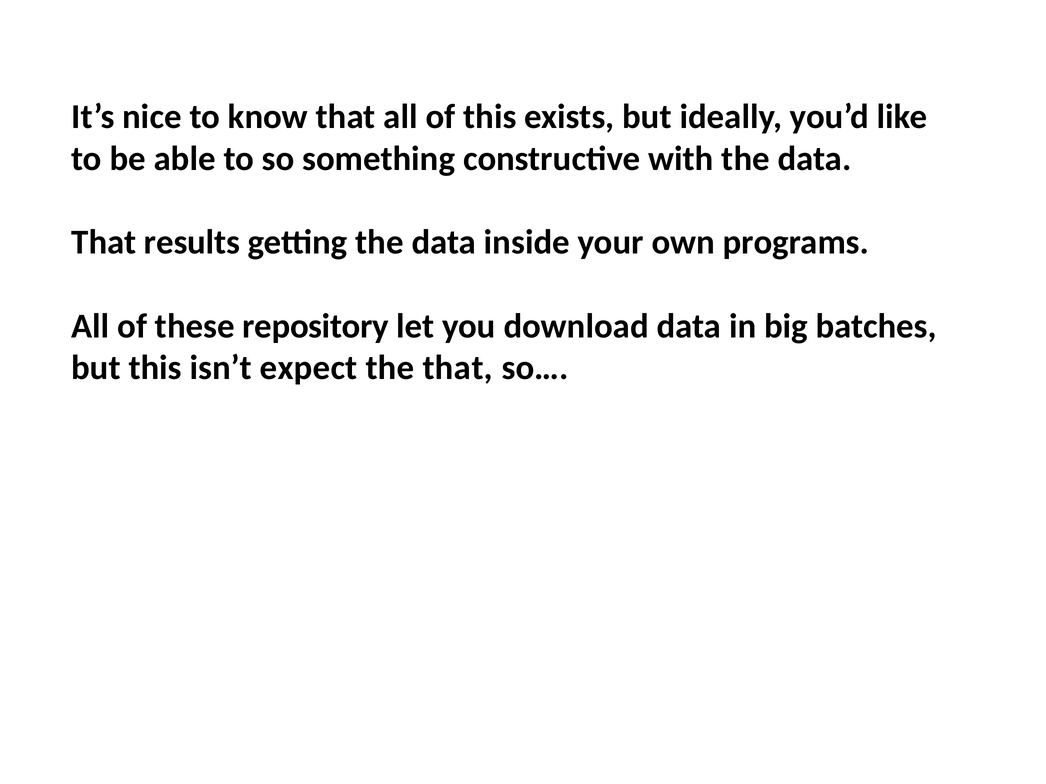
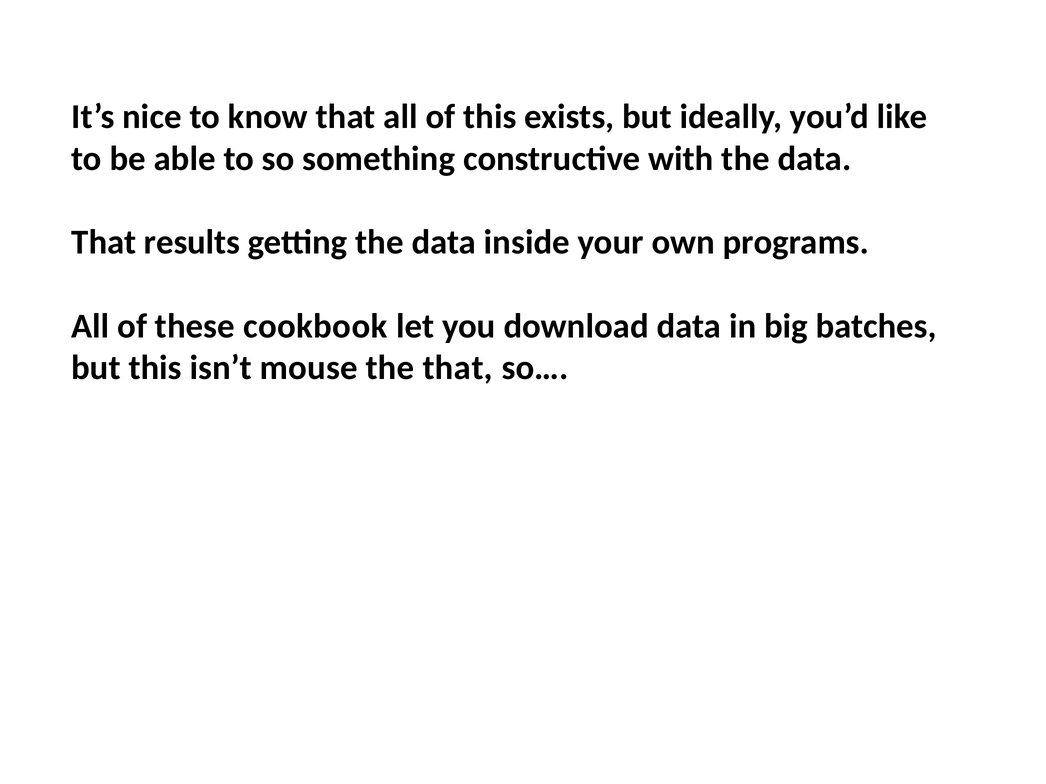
repository: repository -> cookbook (315, 326)
expect: expect -> mouse (309, 368)
